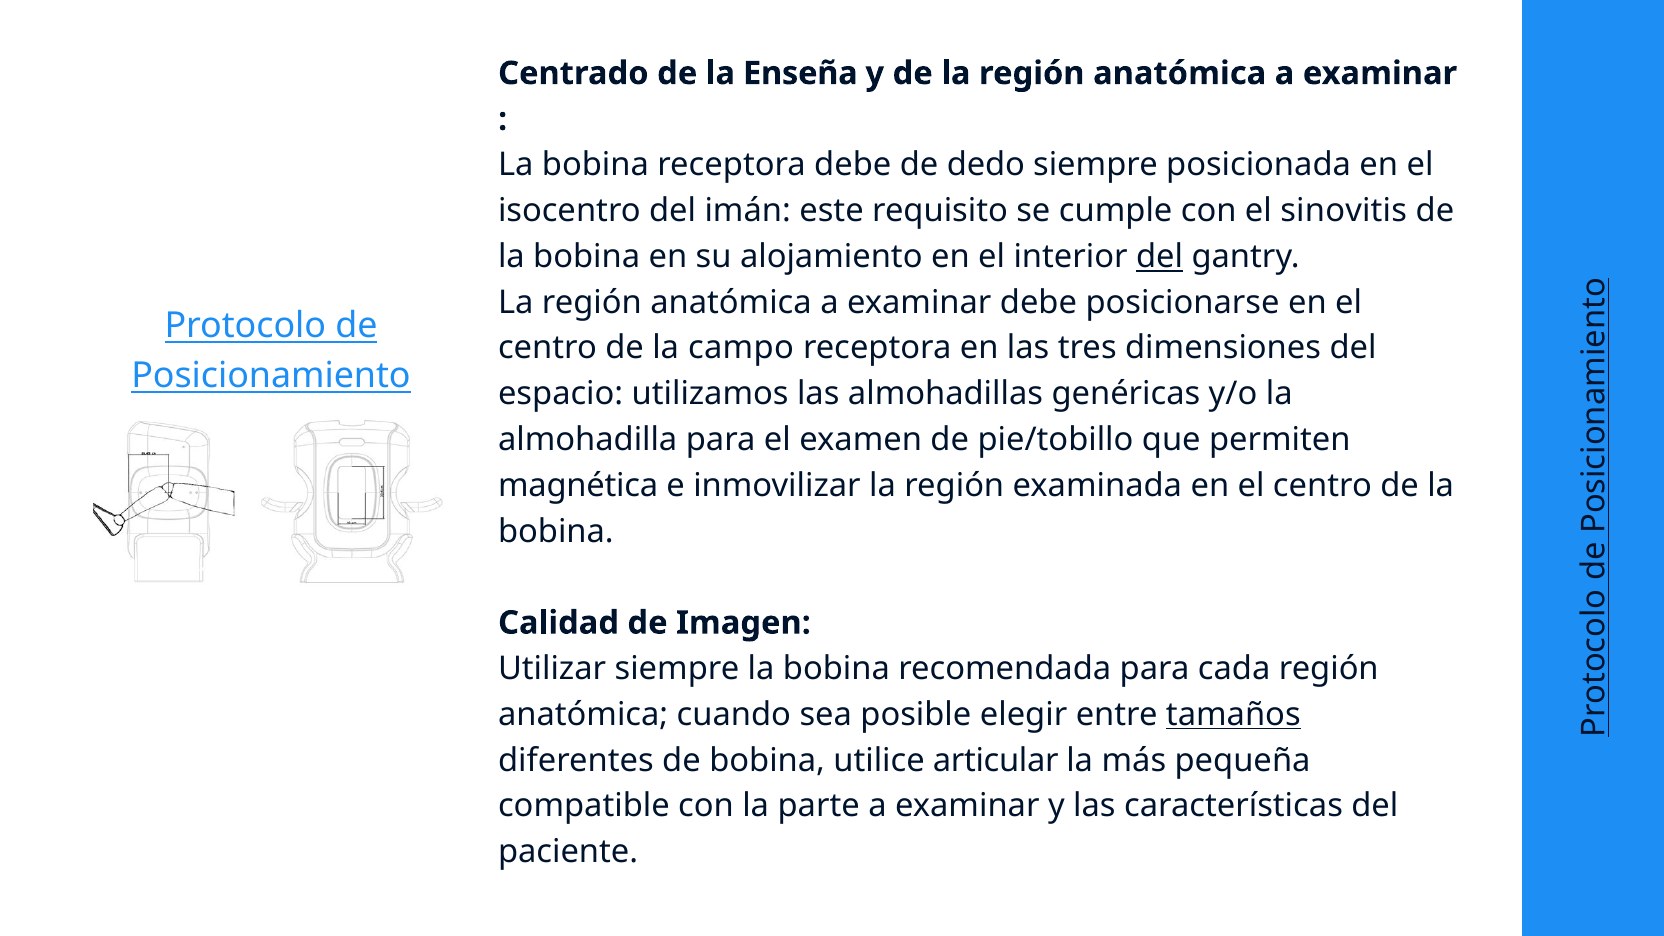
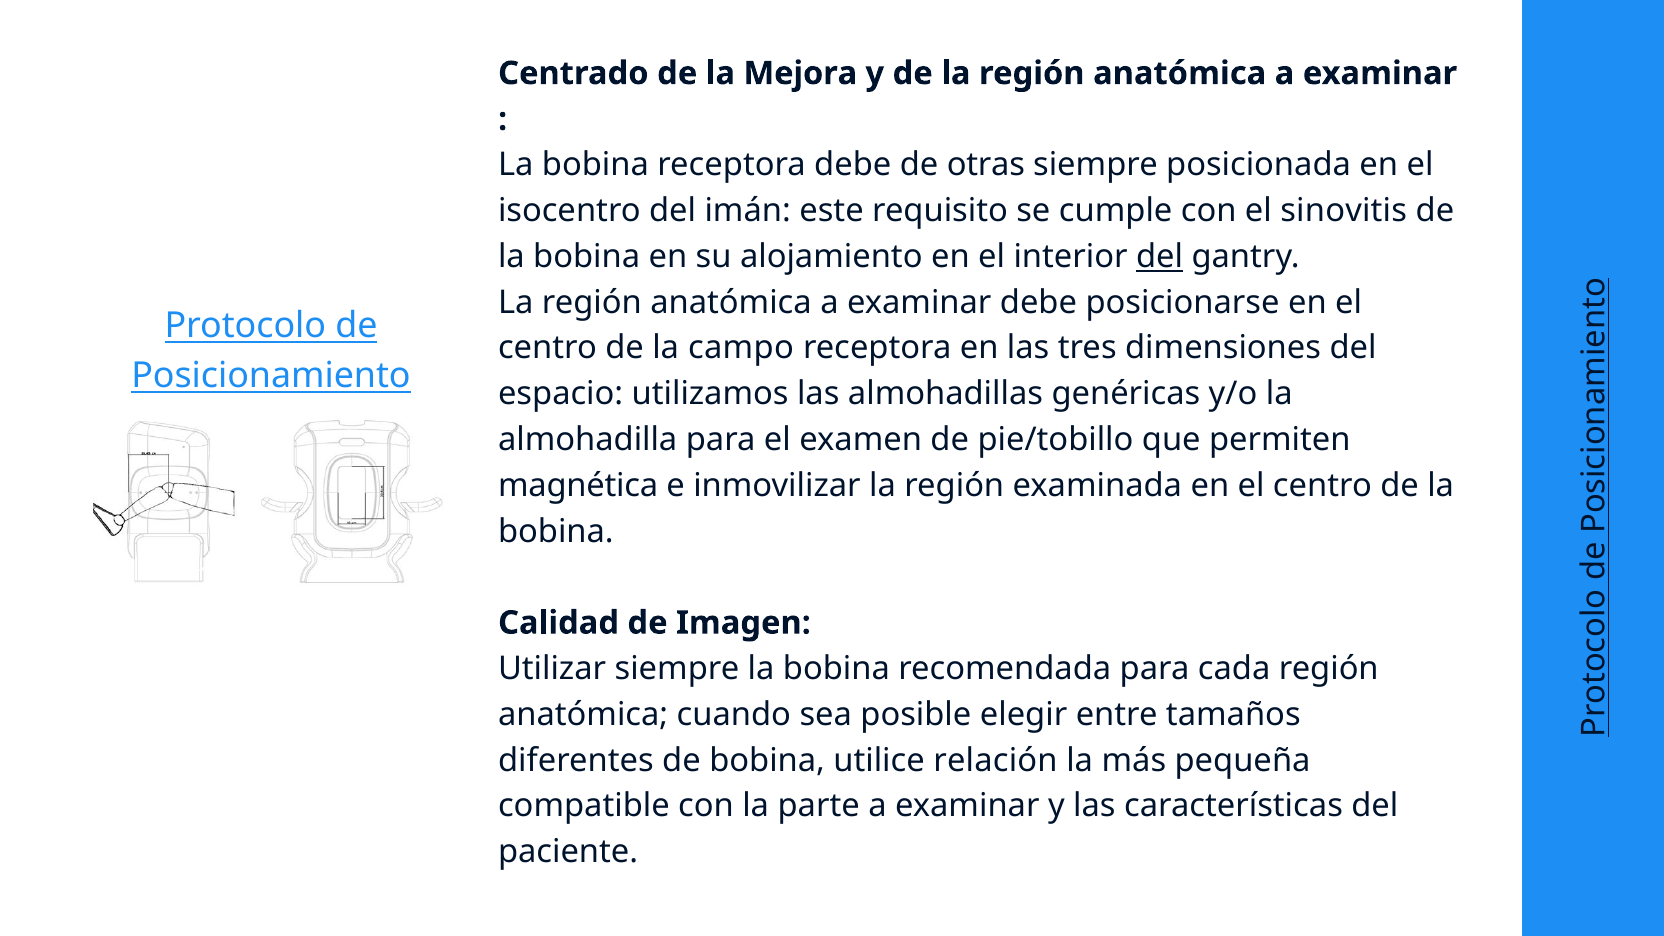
Enseña: Enseña -> Mejora (800, 73)
dedo: dedo -> otras (986, 165)
tamaños underline: present -> none (1233, 714)
articular: articular -> relación (995, 760)
